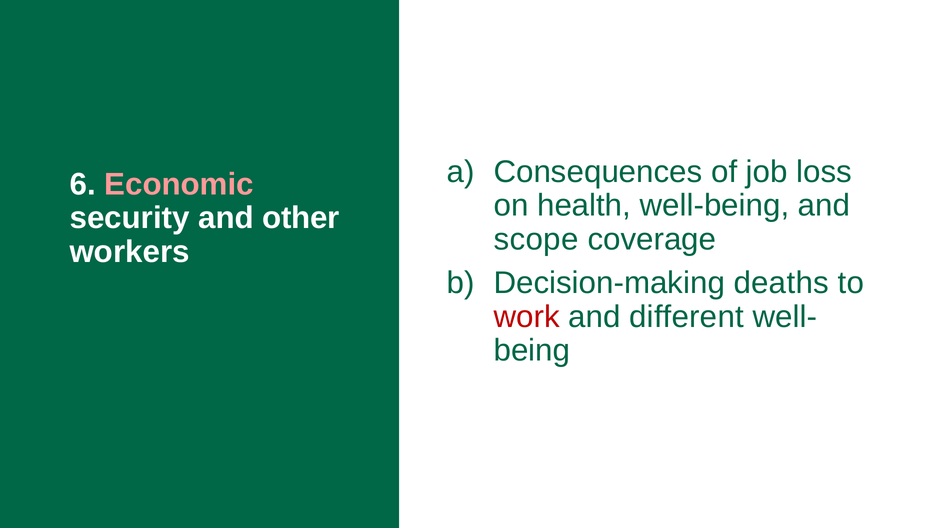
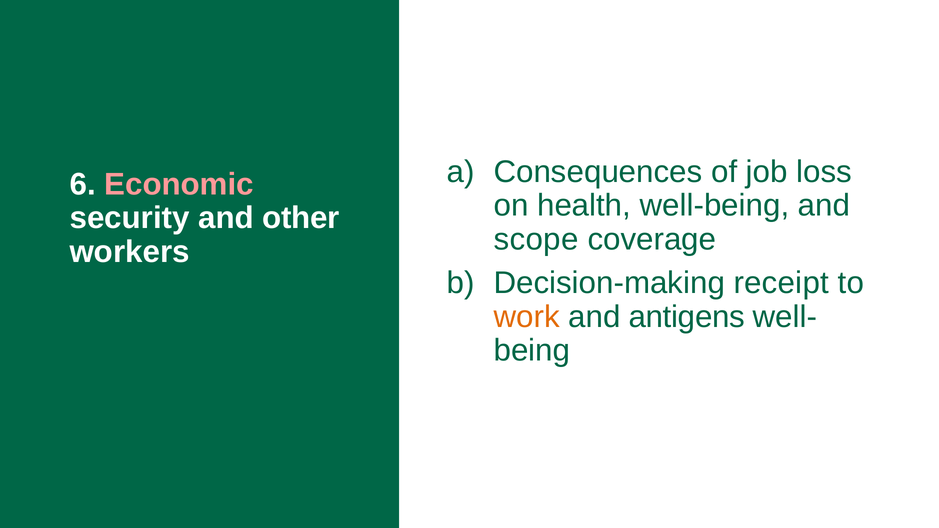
deaths: deaths -> receipt (781, 283)
work colour: red -> orange (527, 317)
different: different -> antigens (687, 317)
